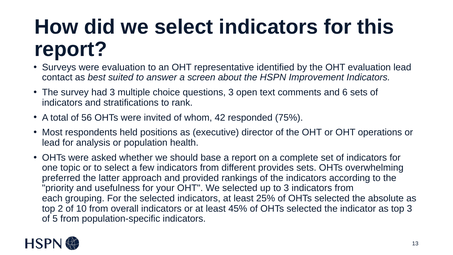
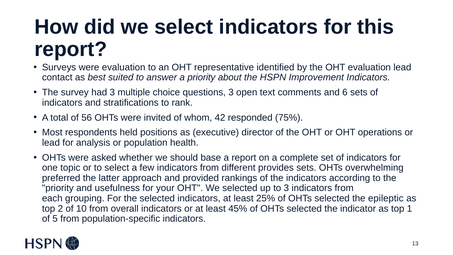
a screen: screen -> priority (201, 77)
absolute: absolute -> epileptic (386, 198)
top 3: 3 -> 1 (409, 208)
